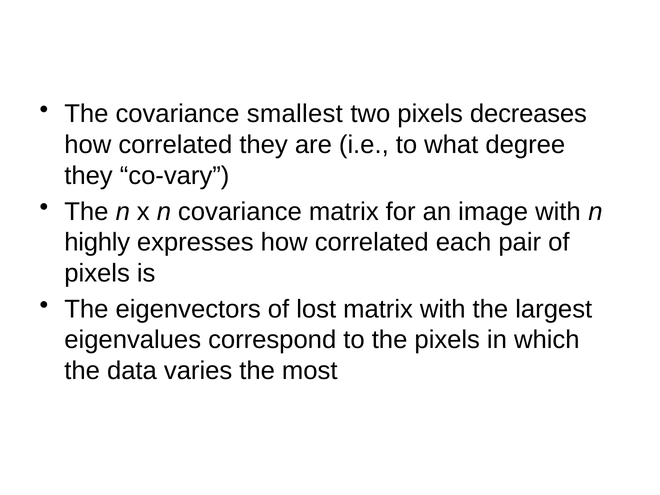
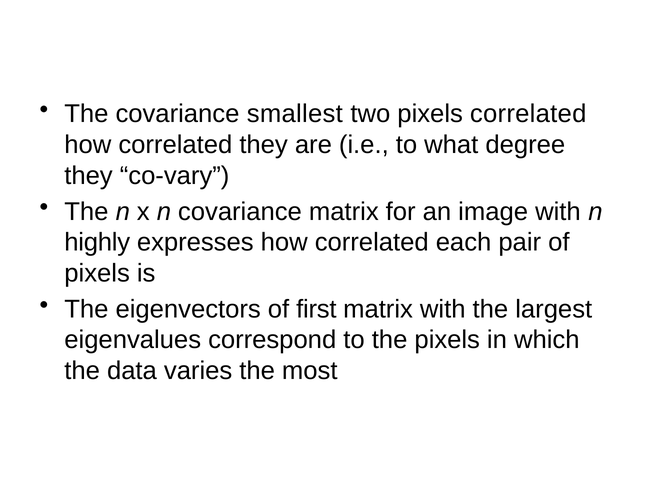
pixels decreases: decreases -> correlated (528, 114)
lost: lost -> first (316, 309)
